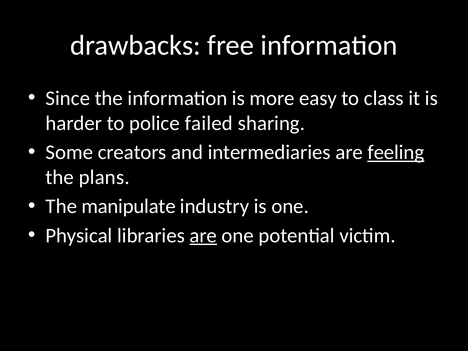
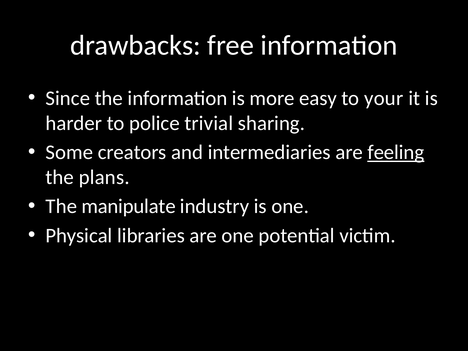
class: class -> your (384, 98)
failed: failed -> trivial (209, 123)
are underline: present -> none (203, 236)
